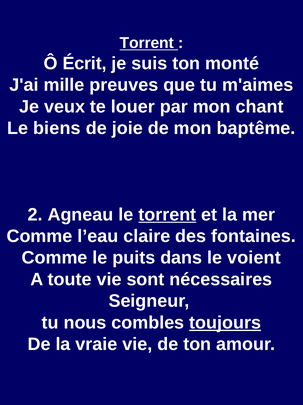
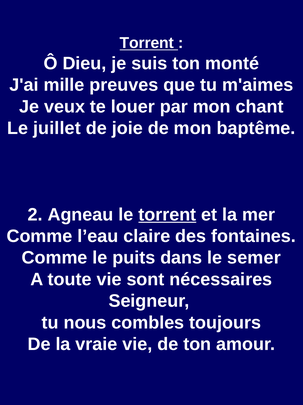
Écrit: Écrit -> Dieu (84, 63)
biens: biens -> juillet (57, 128)
voient: voient -> semer (254, 257)
toujours underline: present -> none (225, 322)
